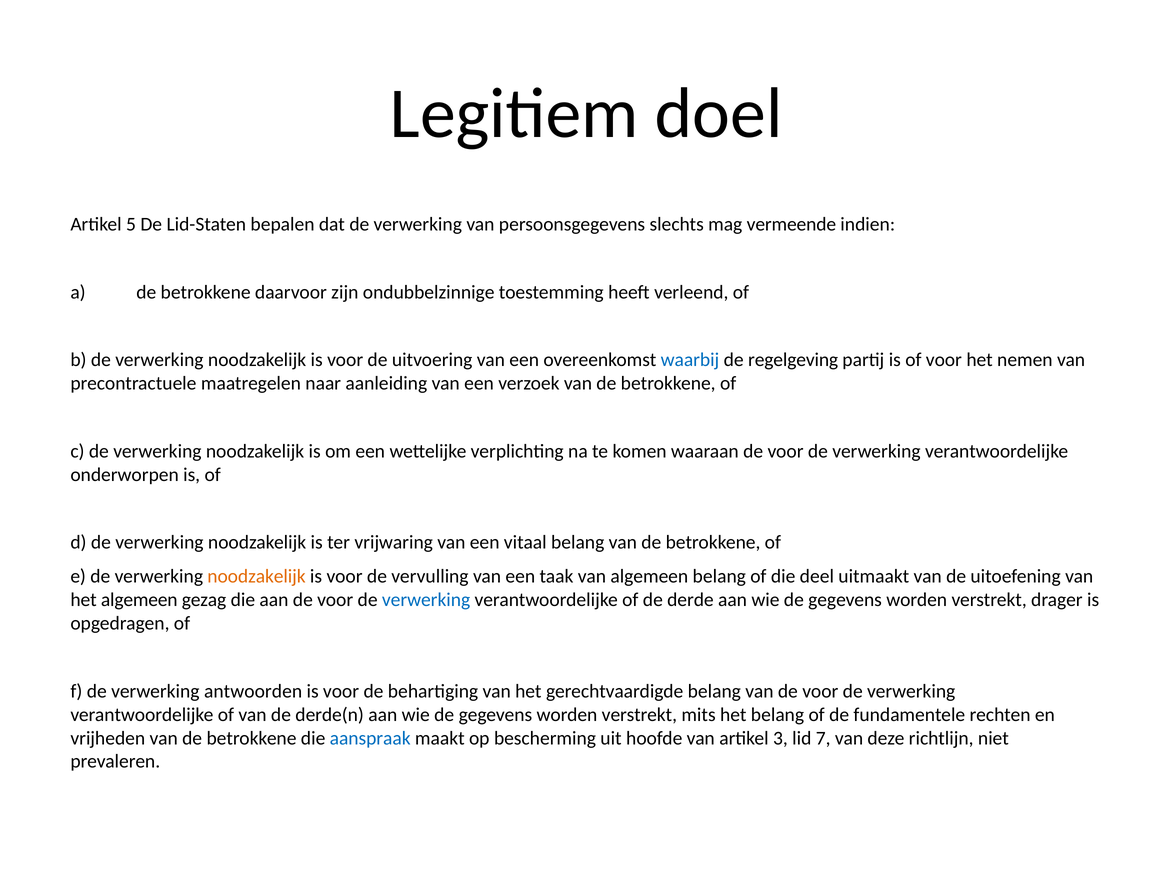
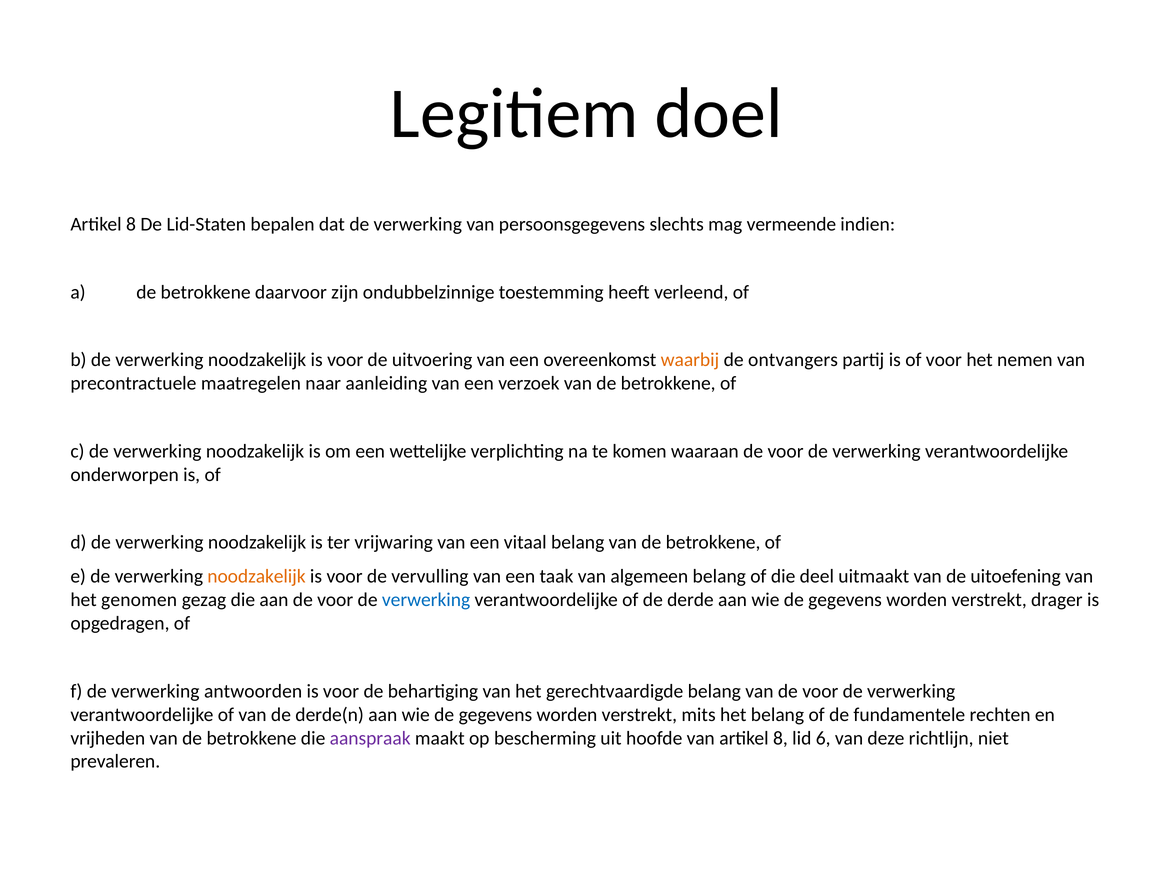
5: 5 -> 8 (131, 224)
waarbij colour: blue -> orange (690, 360)
regelgeving: regelgeving -> ontvangers (793, 360)
het algemeen: algemeen -> genomen (139, 600)
aanspraak colour: blue -> purple (370, 738)
van artikel 3: 3 -> 8 (780, 738)
7: 7 -> 6 (823, 738)
